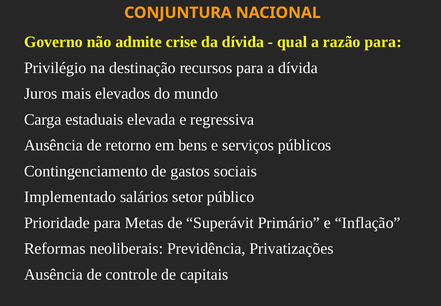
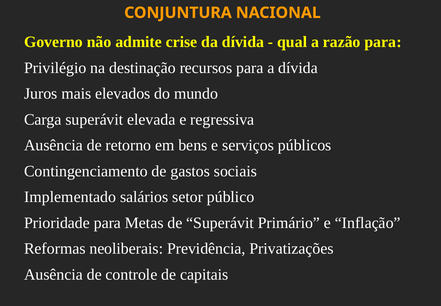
Carga estaduais: estaduais -> superávit (94, 119)
